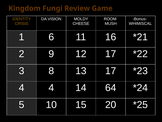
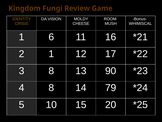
2 9: 9 -> 1 (51, 54)
13 17: 17 -> 90 (111, 71)
4 4: 4 -> 8 (51, 87)
64: 64 -> 79 (111, 87)
